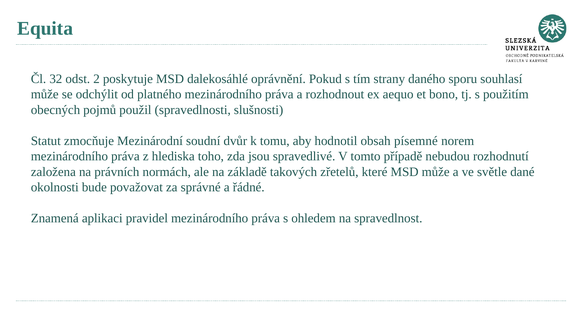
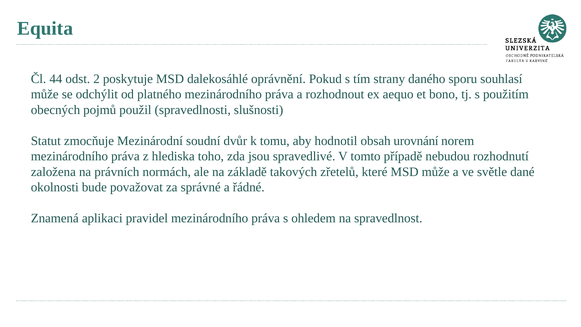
32: 32 -> 44 (56, 79)
písemné: písemné -> urovnání (416, 141)
